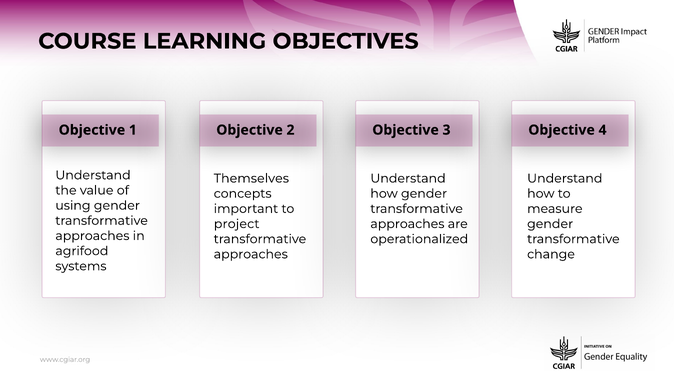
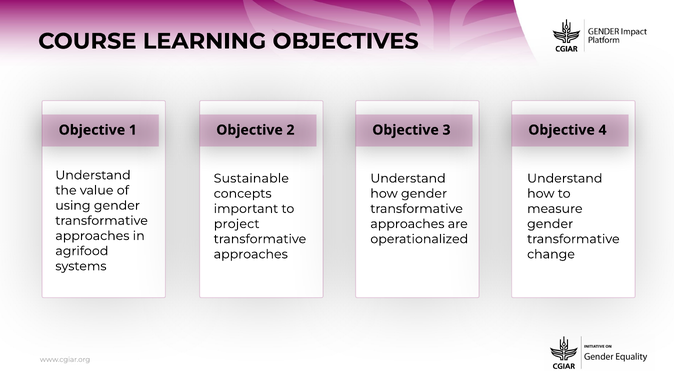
Themselves: Themselves -> Sustainable (251, 178)
